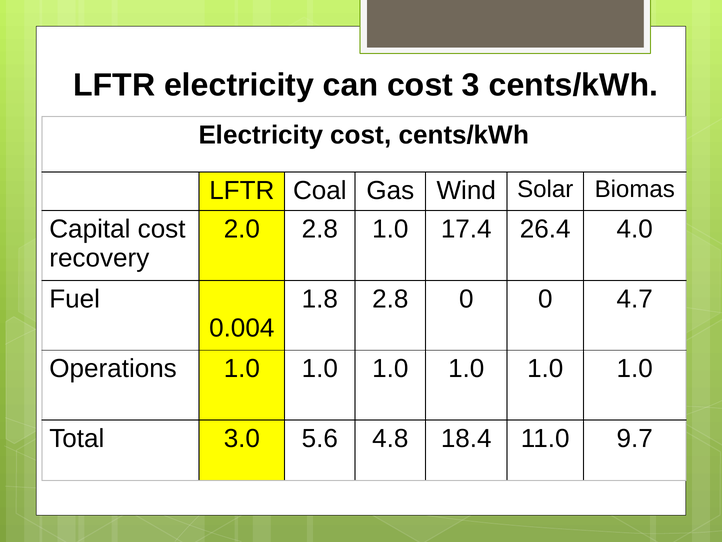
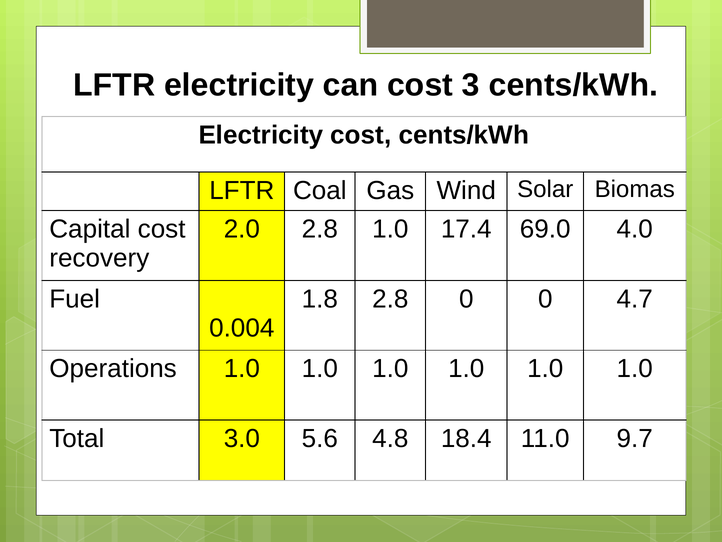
26.4: 26.4 -> 69.0 (545, 229)
